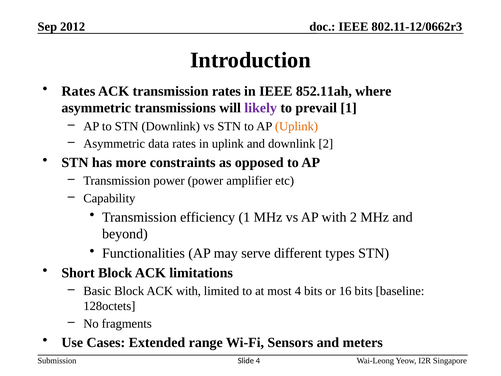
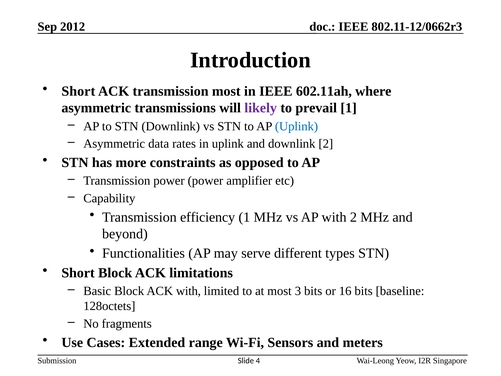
Rates: Rates -> Short (78, 91)
transmission rates: rates -> most (226, 91)
852.11ah: 852.11ah -> 602.11ah (324, 91)
Uplink colour: orange -> blue (297, 126)
most 4: 4 -> 3 (298, 291)
